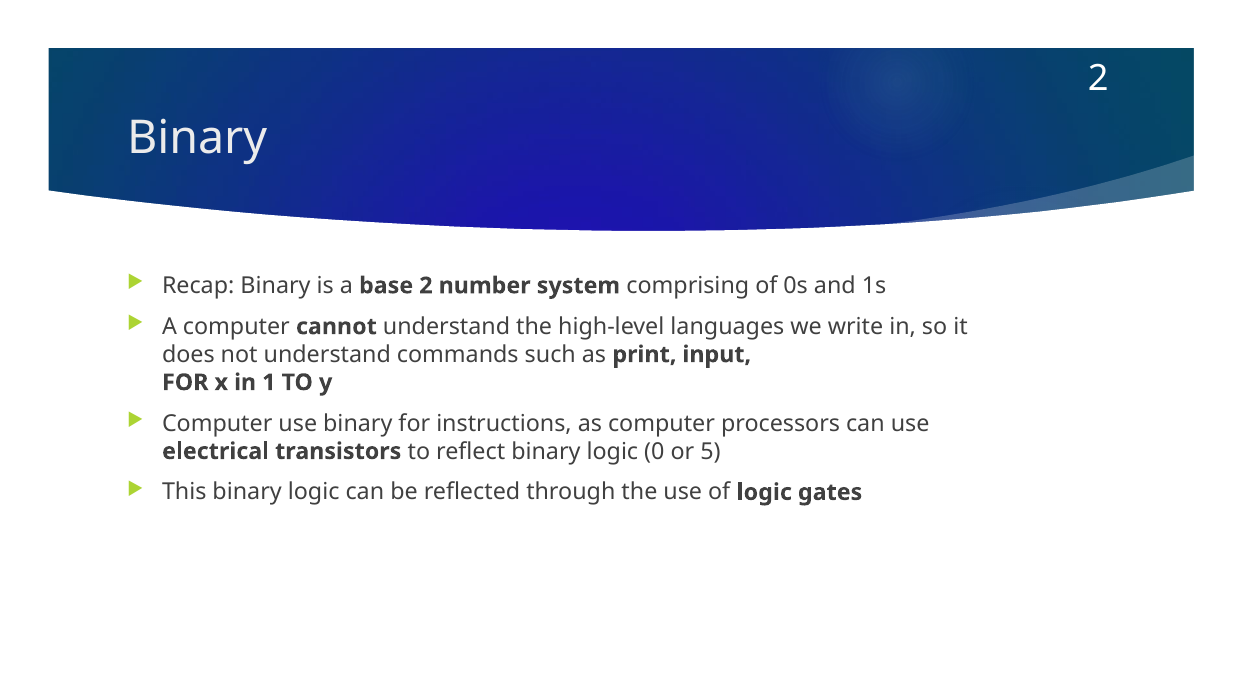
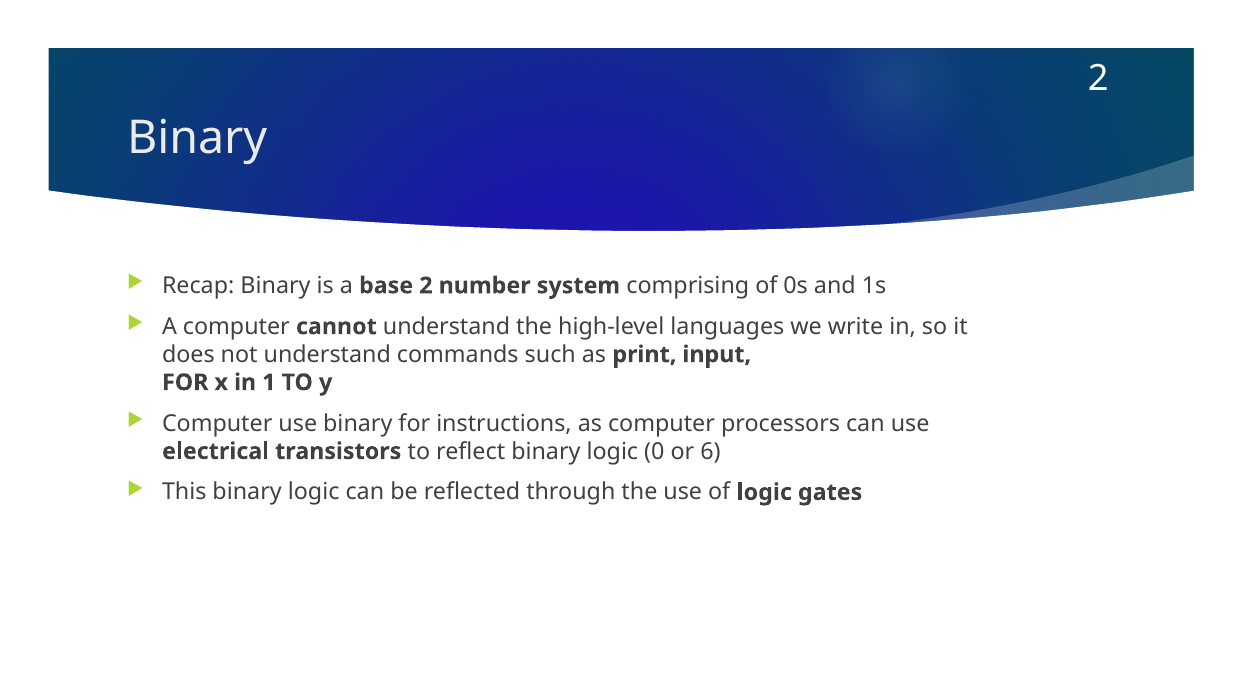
5: 5 -> 6 (711, 451)
